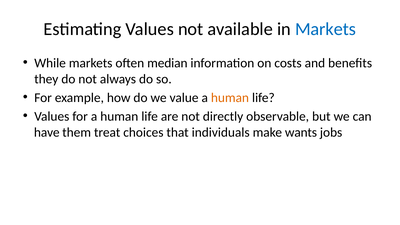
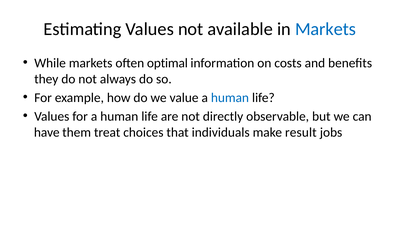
median: median -> optimal (167, 63)
human colour: orange -> blue (230, 98)
wants: wants -> result (301, 132)
